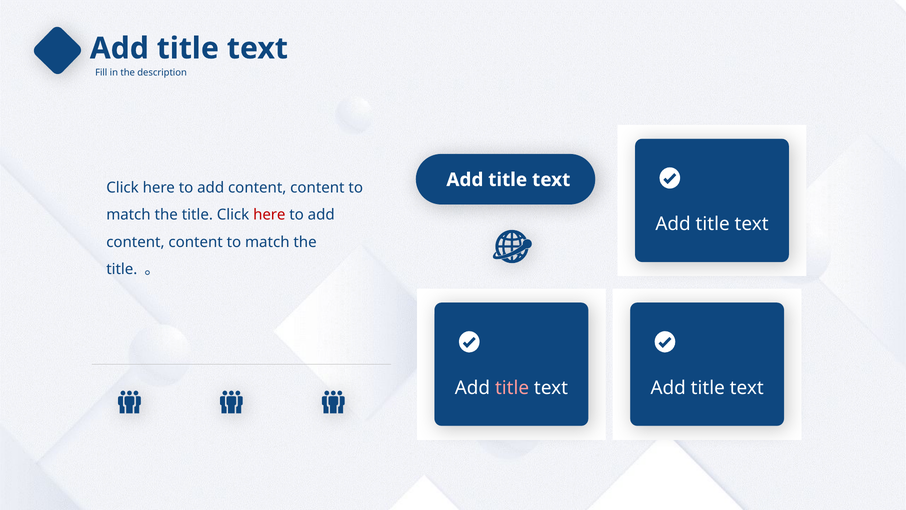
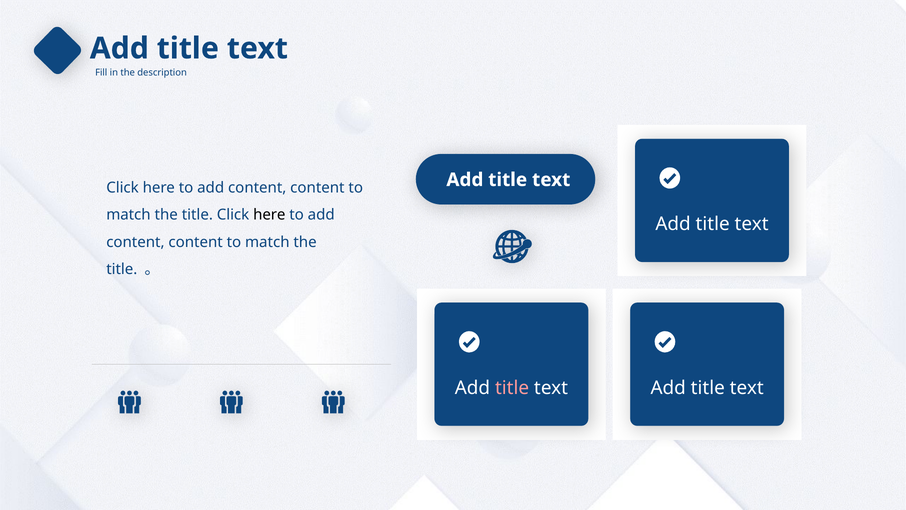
here colour: red -> black (269, 215)
